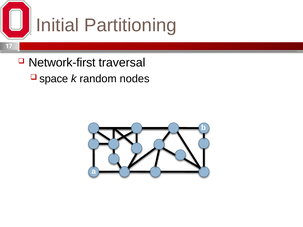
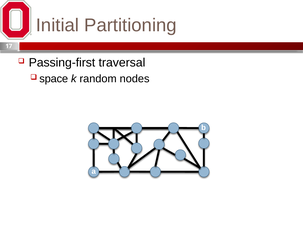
Network-first: Network-first -> Passing-first (62, 63)
